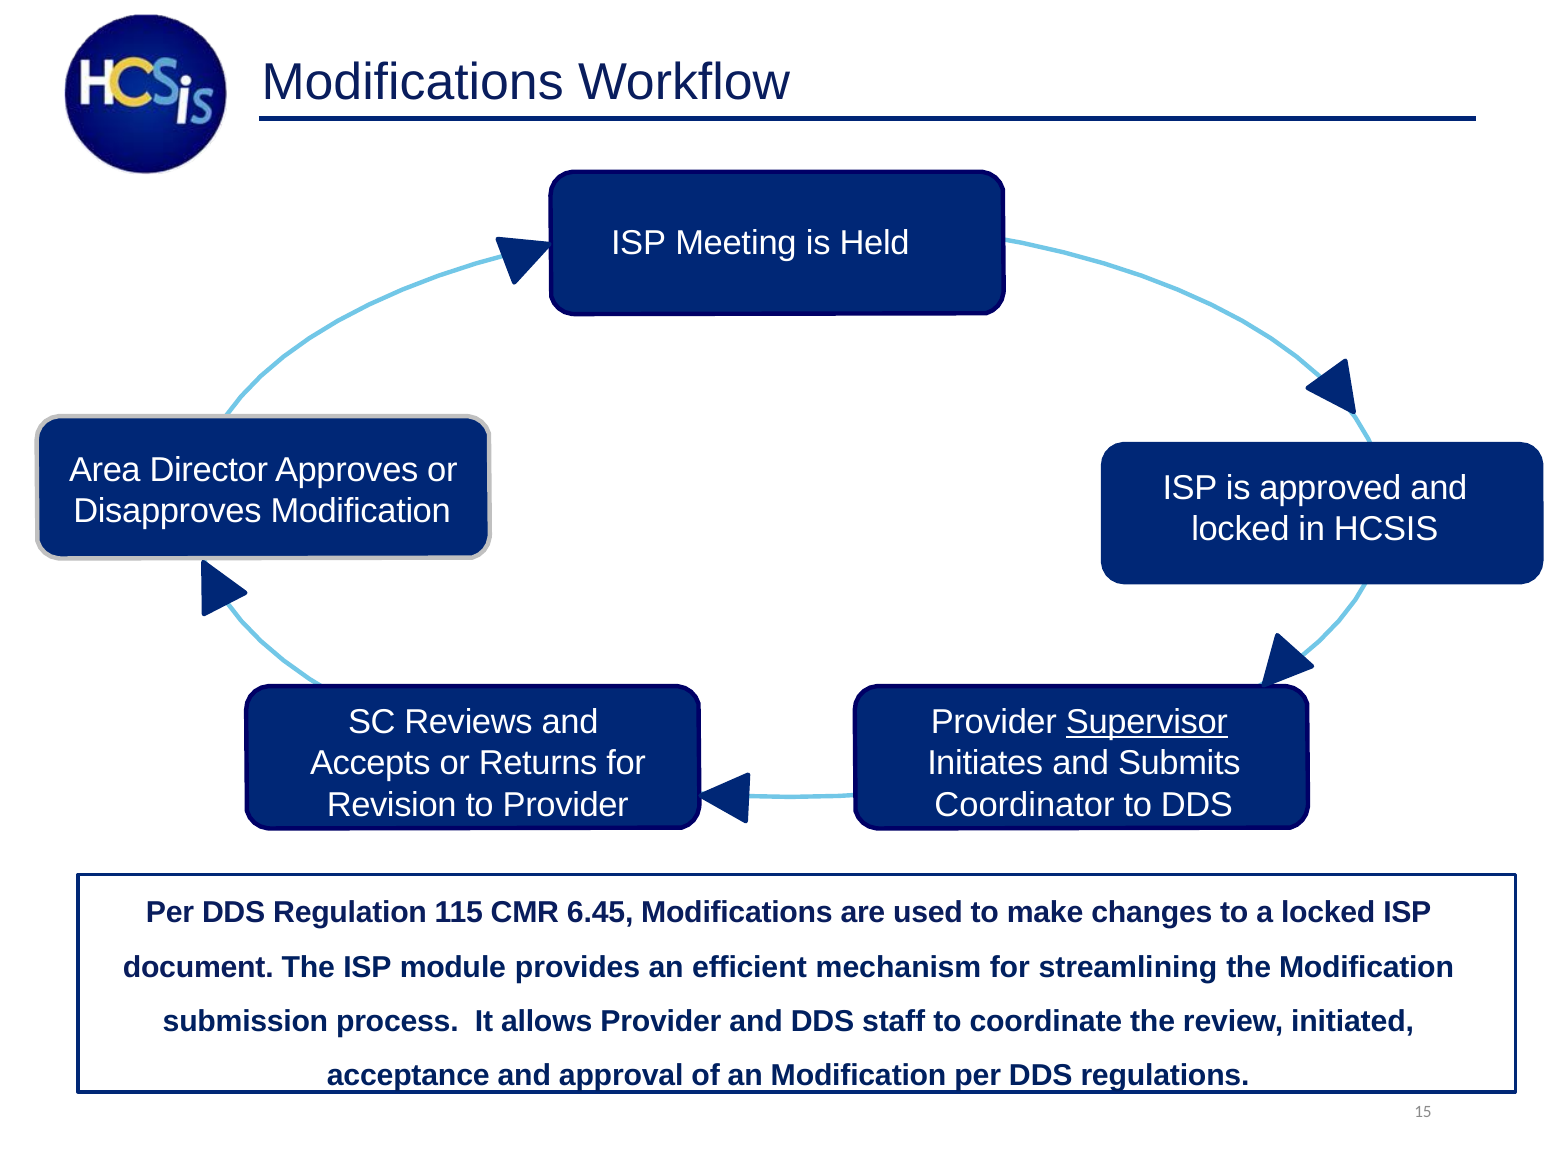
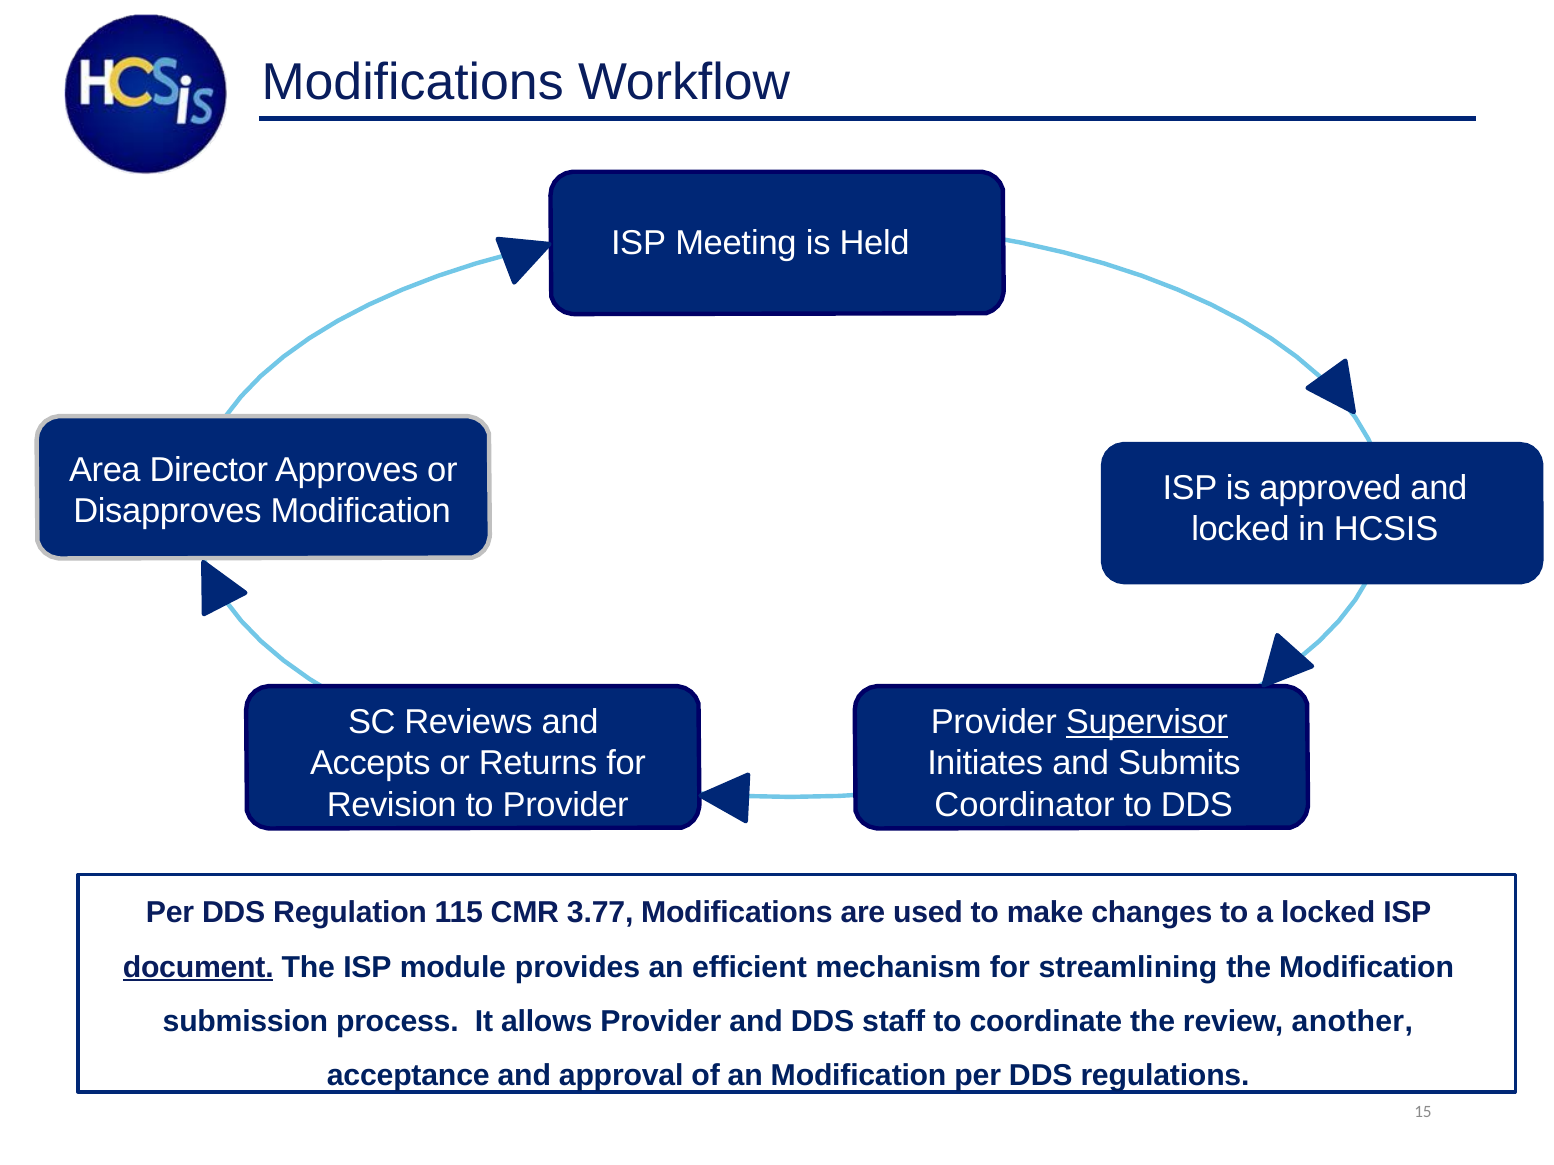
6.45: 6.45 -> 3.77 (600, 913)
document underline: none -> present (198, 968)
initiated: initiated -> another (1352, 1022)
